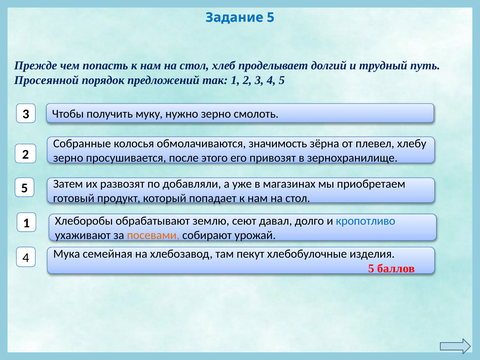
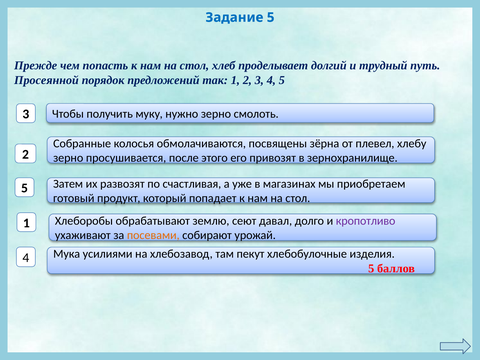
значимость: значимость -> посвящены (278, 143)
добавляли: добавляли -> счастливая (192, 184)
кропотливо colour: blue -> purple (366, 221)
семейная: семейная -> усилиями (108, 254)
